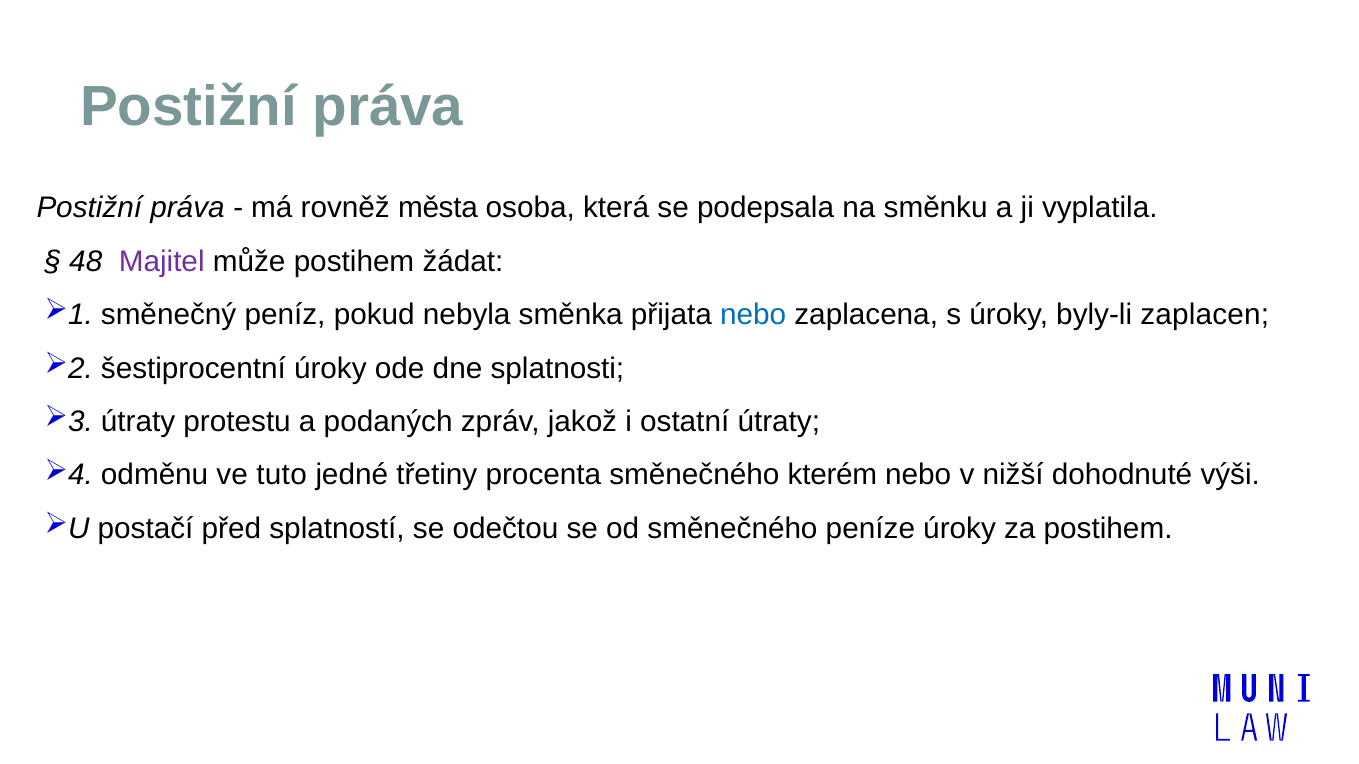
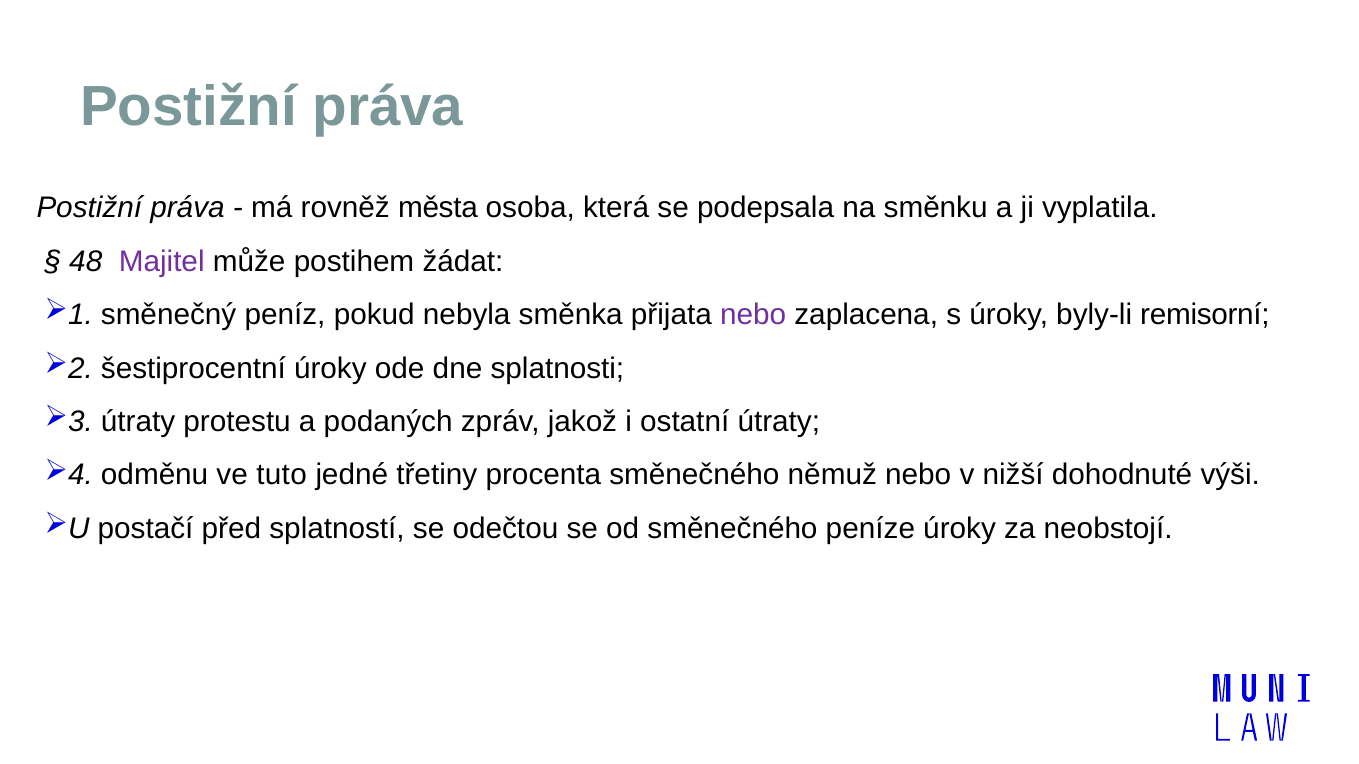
nebo colour: blue -> purple (753, 315)
zaplacen: zaplacen -> remisorní (1205, 315)
kterém: kterém -> němuž (832, 475)
za postihem: postihem -> neobstojí (1108, 529)
